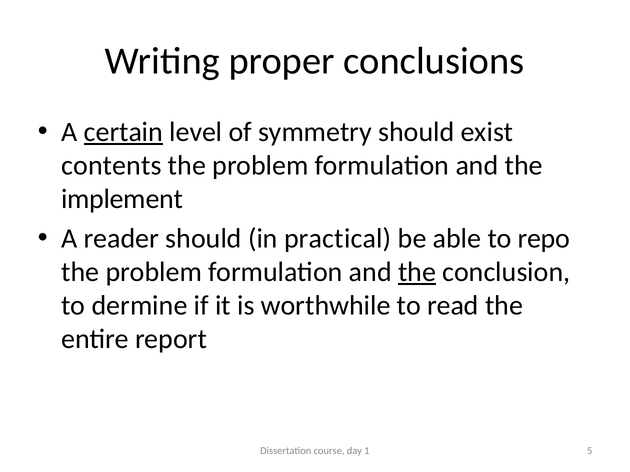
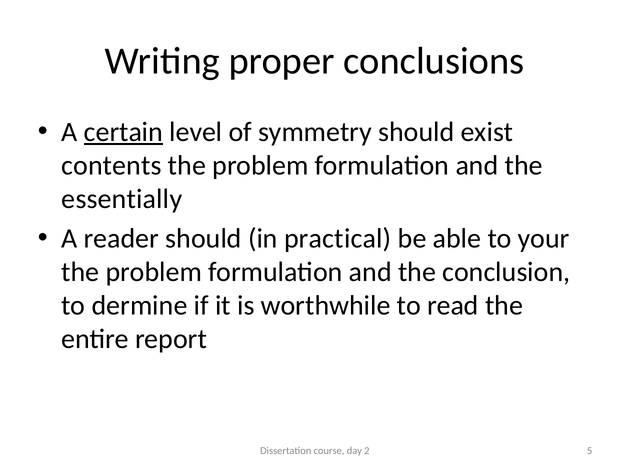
implement: implement -> essentially (122, 199)
repo: repo -> your (544, 239)
the underline: present -> none (417, 272)
1: 1 -> 2 (367, 451)
